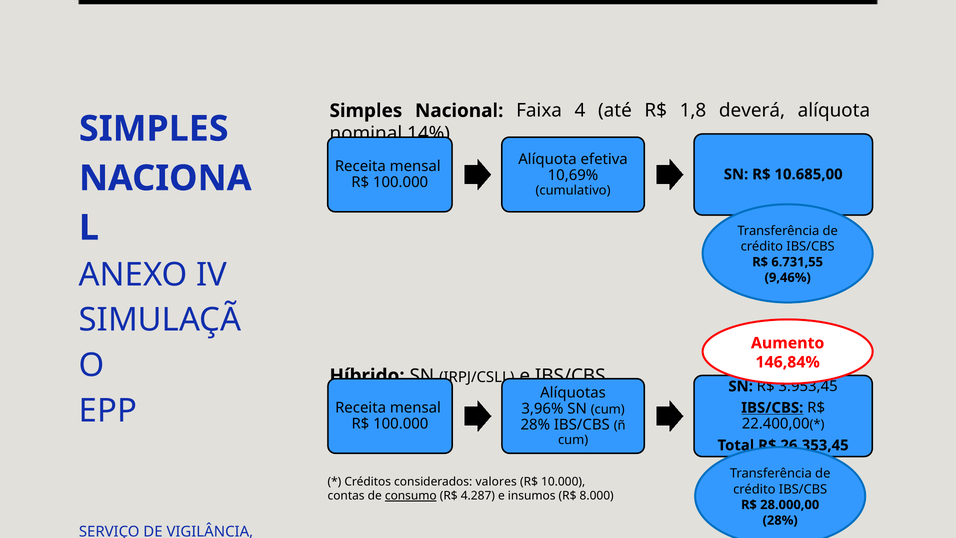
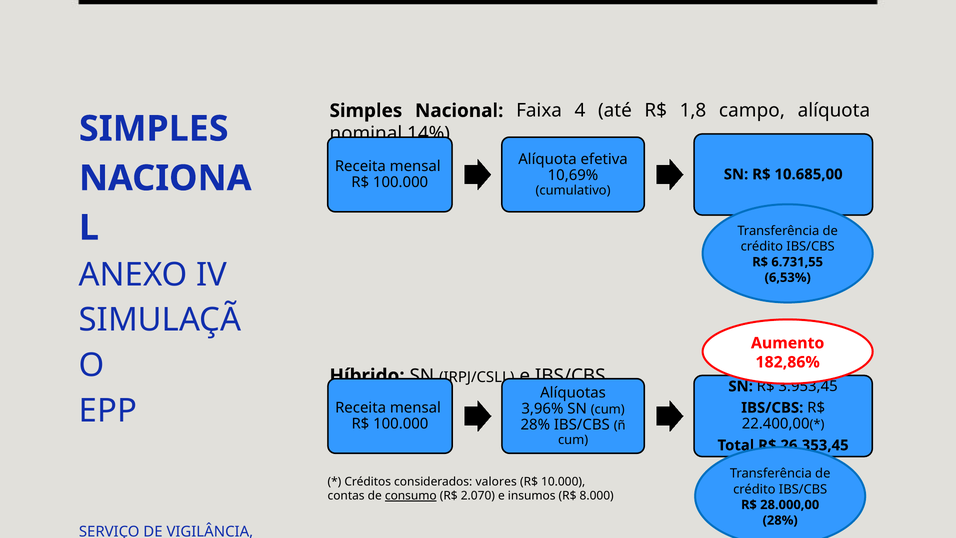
deverá: deverá -> campo (752, 111)
9,46%: 9,46% -> 6,53% (788, 278)
146,84%: 146,84% -> 182,86% (788, 362)
IBS/CBS underline: present -> none (772, 408)
4.287: 4.287 -> 2.070 (478, 496)
